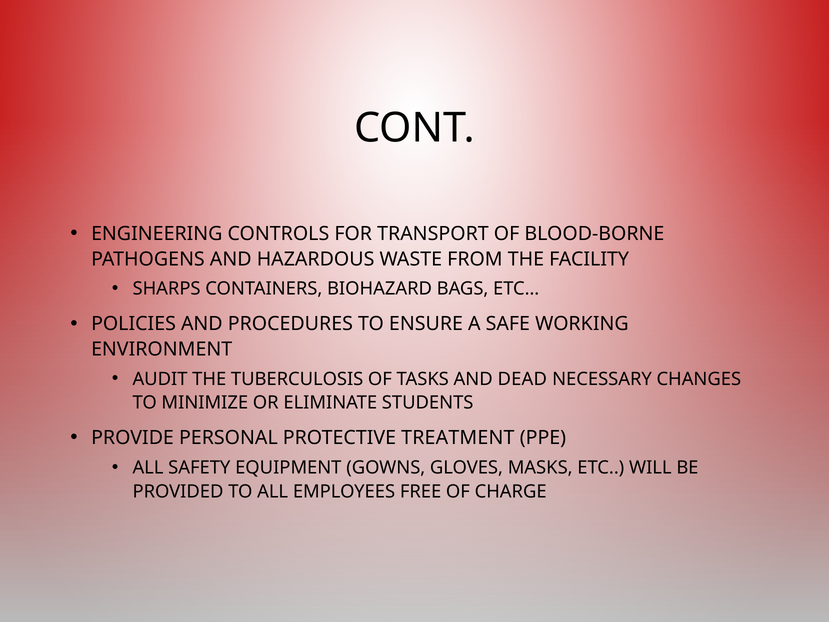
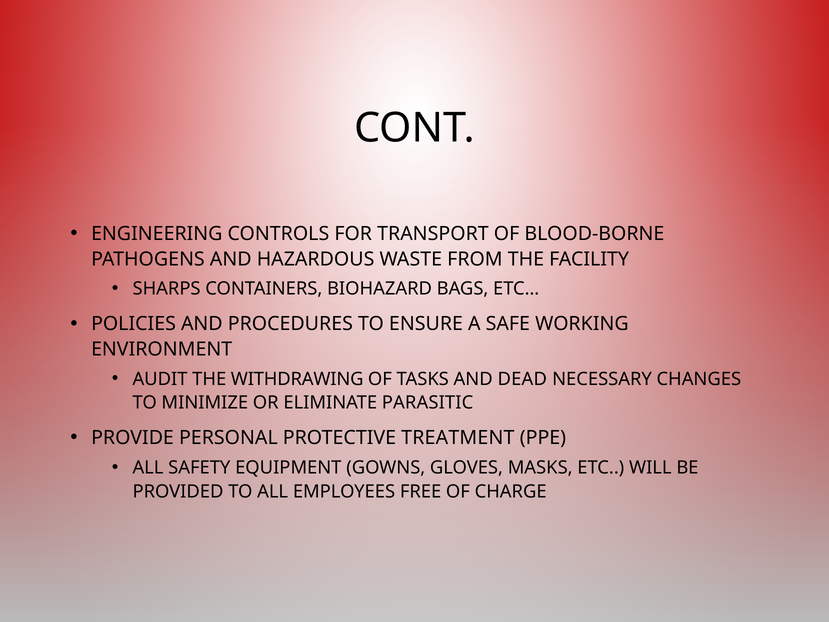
TUBERCULOSIS: TUBERCULOSIS -> WITHDRAWING (297, 379)
STUDENTS: STUDENTS -> PARASITIC (428, 403)
